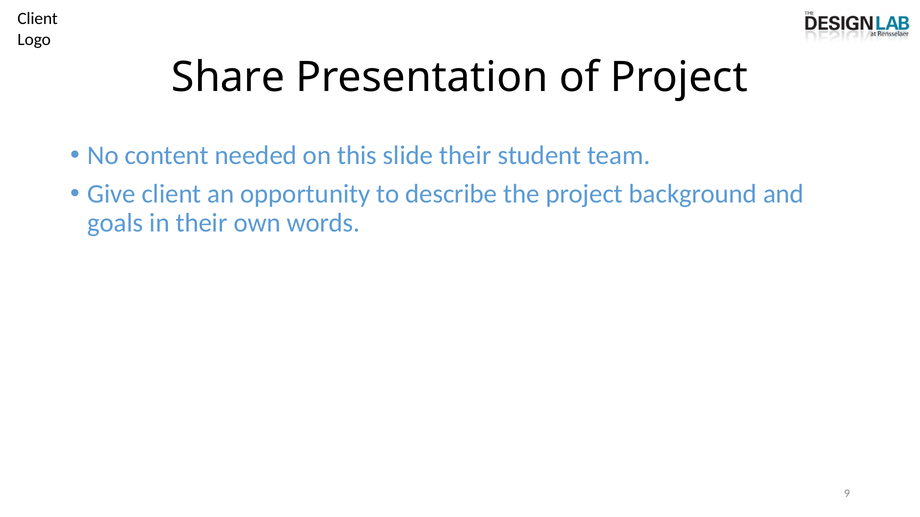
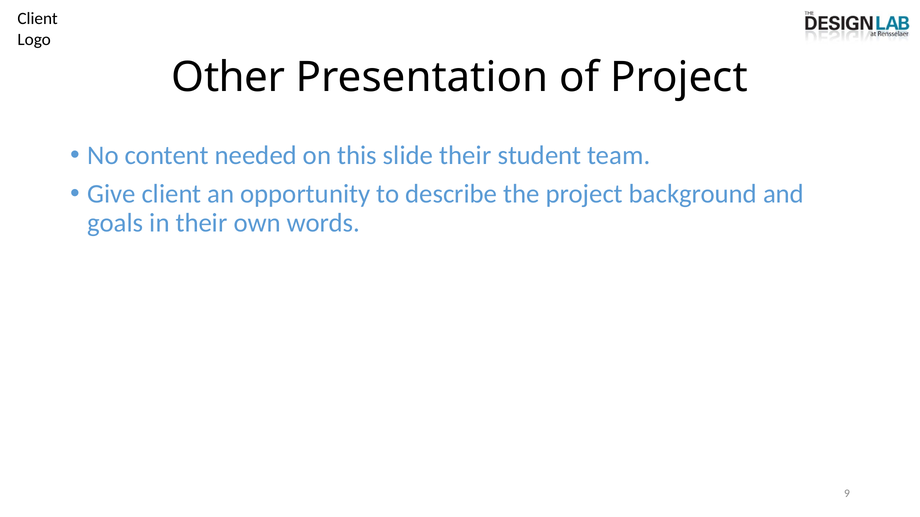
Share: Share -> Other (228, 77)
